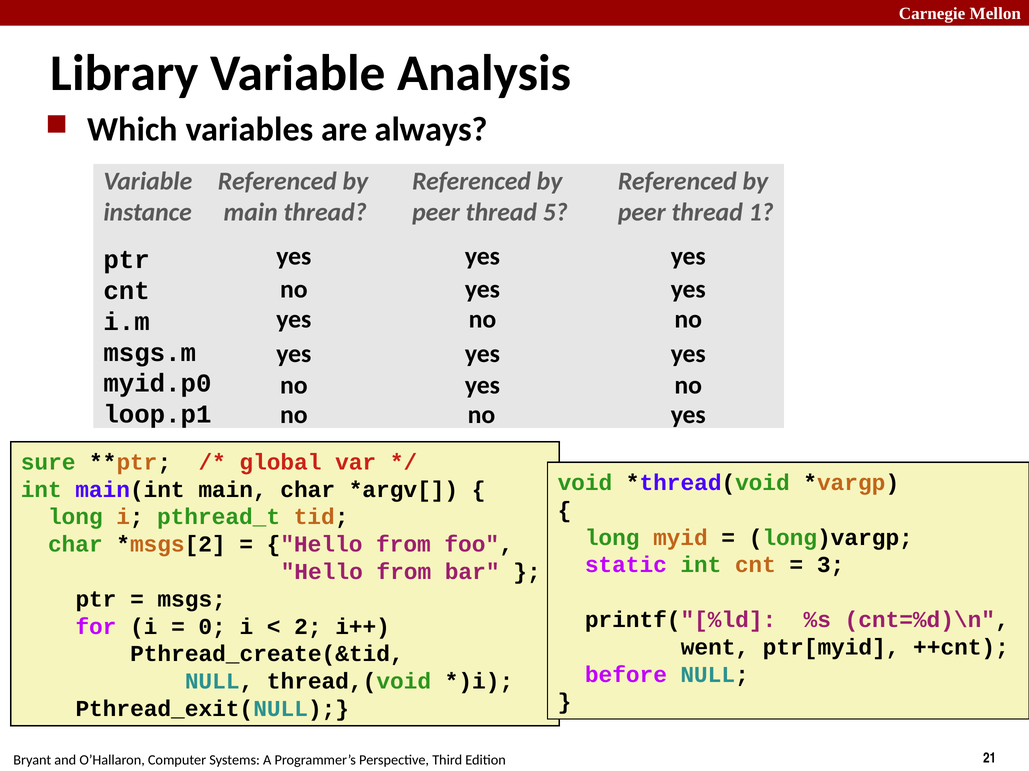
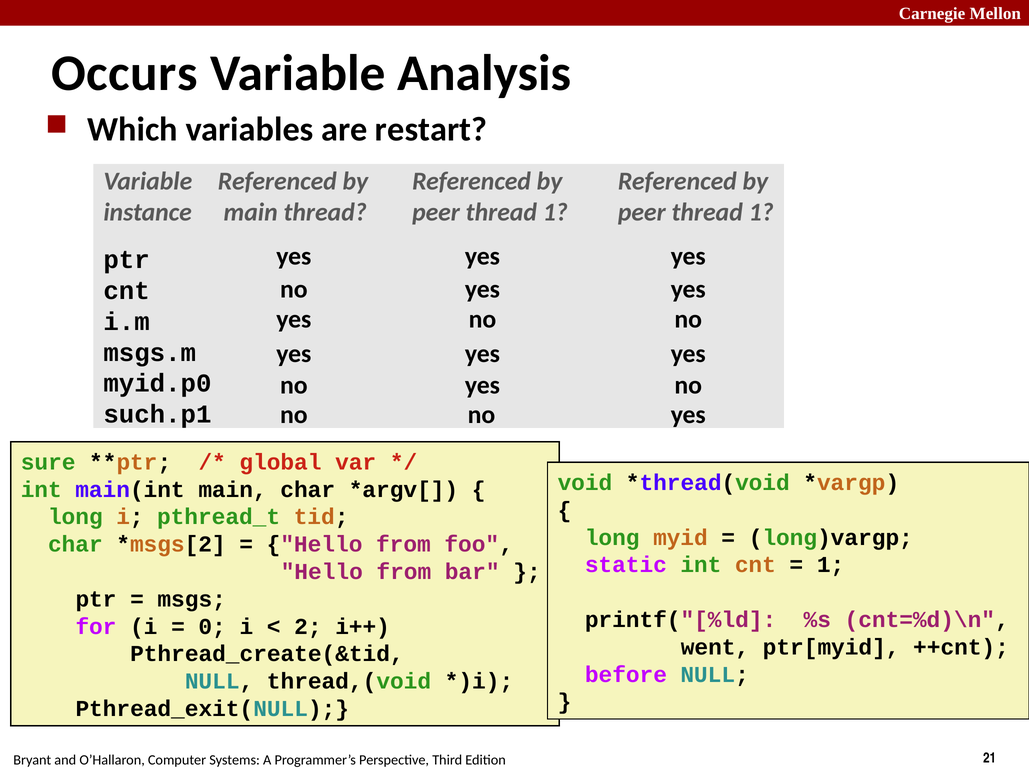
Library: Library -> Occurs (124, 74)
always: always -> restart (431, 130)
thread peer thread 5: 5 -> 1 (555, 212)
loop.p1: loop.p1 -> such.p1 (157, 415)
3: 3 -> 1 (831, 565)
